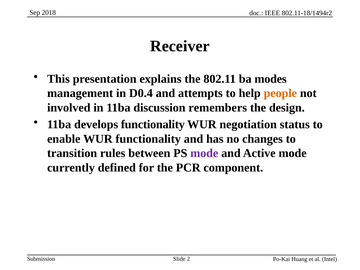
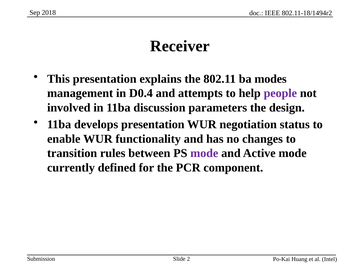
people colour: orange -> purple (280, 93)
remembers: remembers -> parameters (218, 108)
develops functionality: functionality -> presentation (153, 124)
